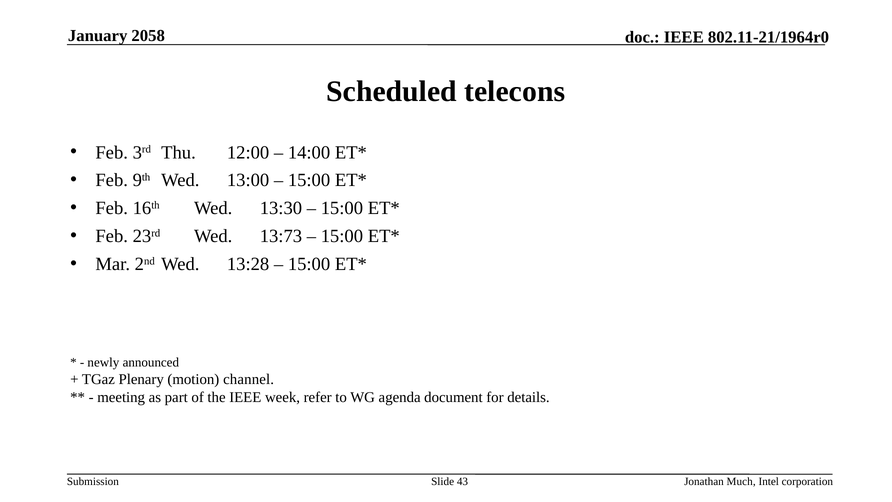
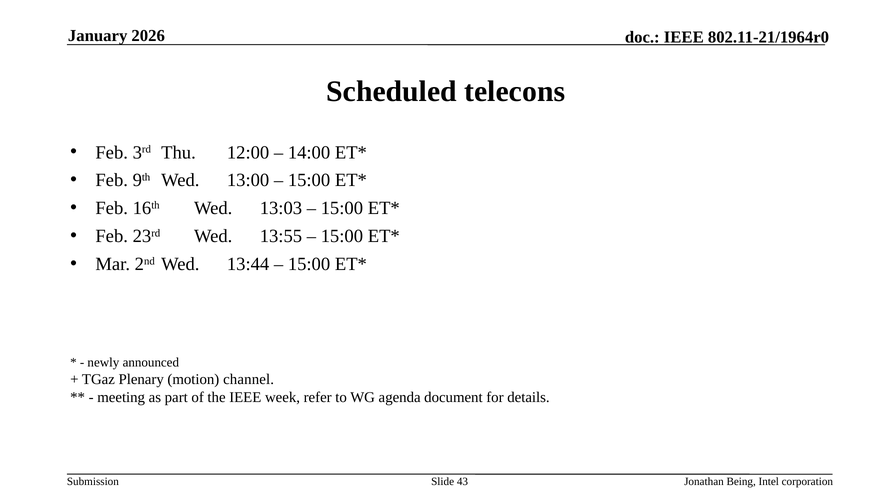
2058: 2058 -> 2026 (148, 35)
13:30: 13:30 -> 13:03 (281, 208)
13:73: 13:73 -> 13:55 (281, 236)
13:28: 13:28 -> 13:44 (248, 264)
Much: Much -> Being (741, 481)
